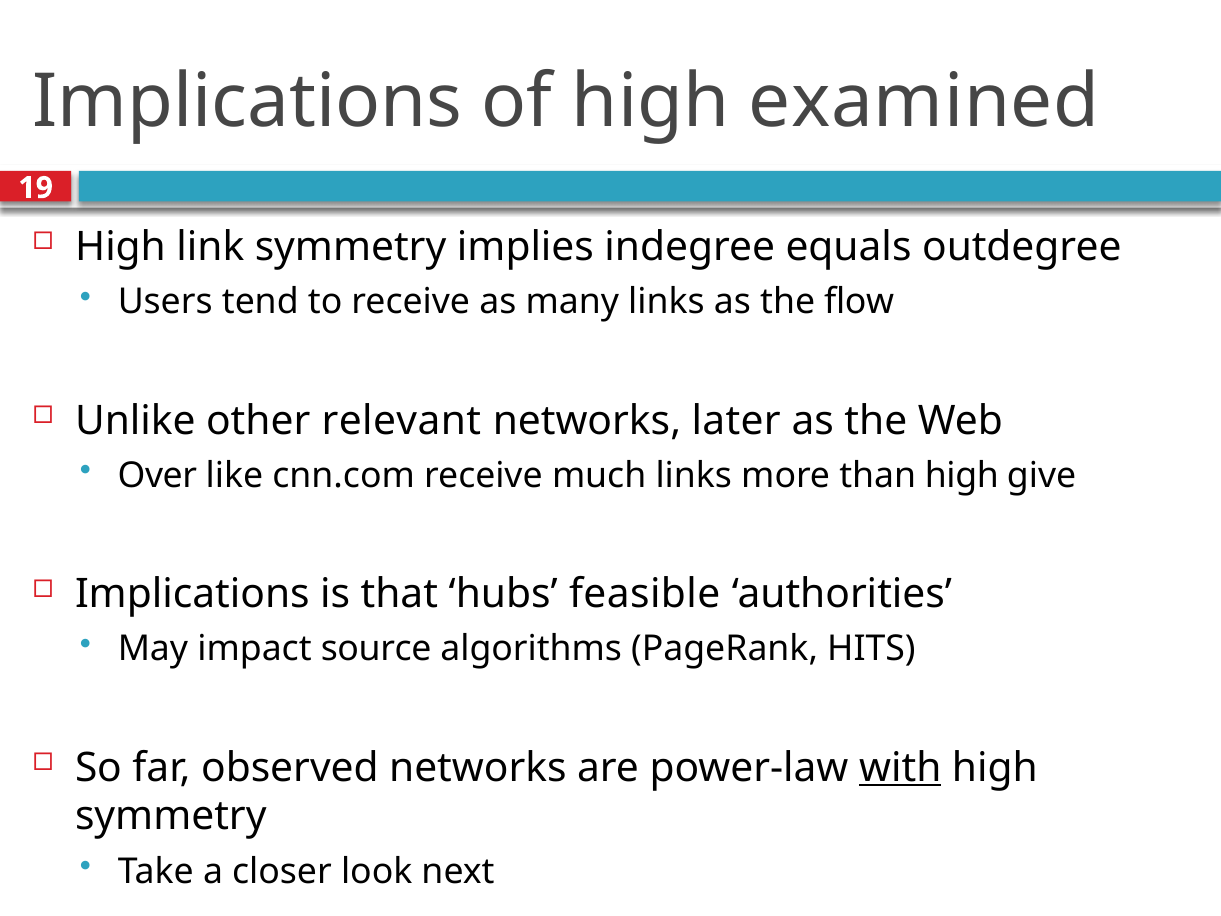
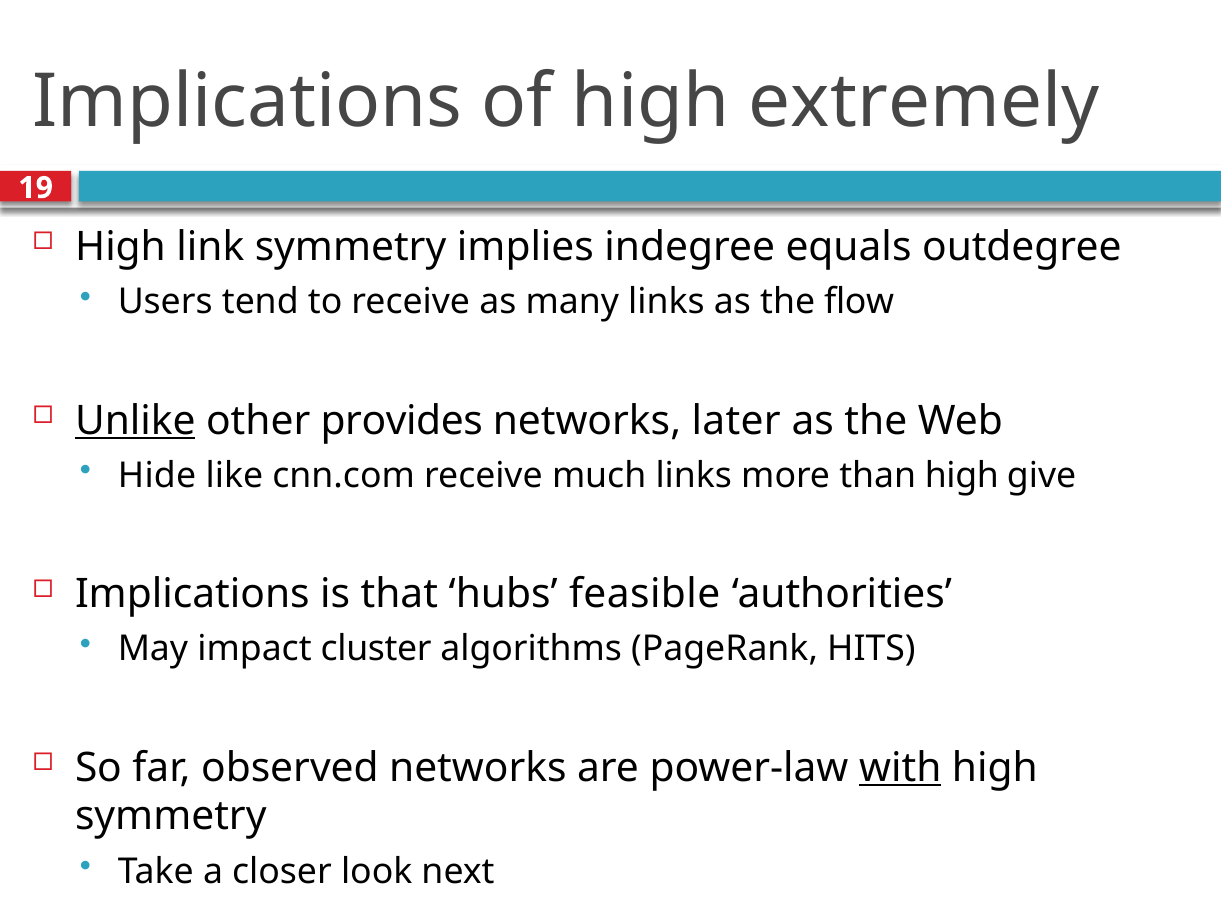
examined: examined -> extremely (924, 102)
Unlike underline: none -> present (135, 420)
relevant: relevant -> provides (402, 420)
Over: Over -> Hide (157, 475)
source: source -> cluster (376, 649)
